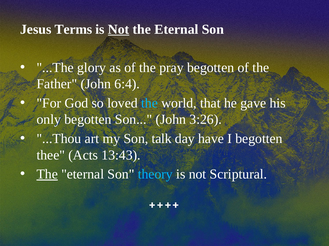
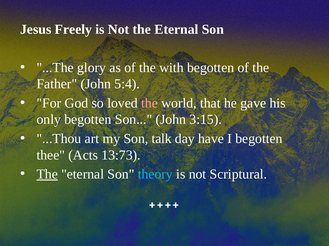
Terms: Terms -> Freely (73, 29)
Not underline: present -> none (119, 29)
pray: pray -> with (171, 68)
6:4: 6:4 -> 5:4 (127, 84)
the colour: light blue -> pink (149, 103)
3:26: 3:26 -> 3:15 (206, 120)
13:43: 13:43 -> 13:73 (121, 155)
